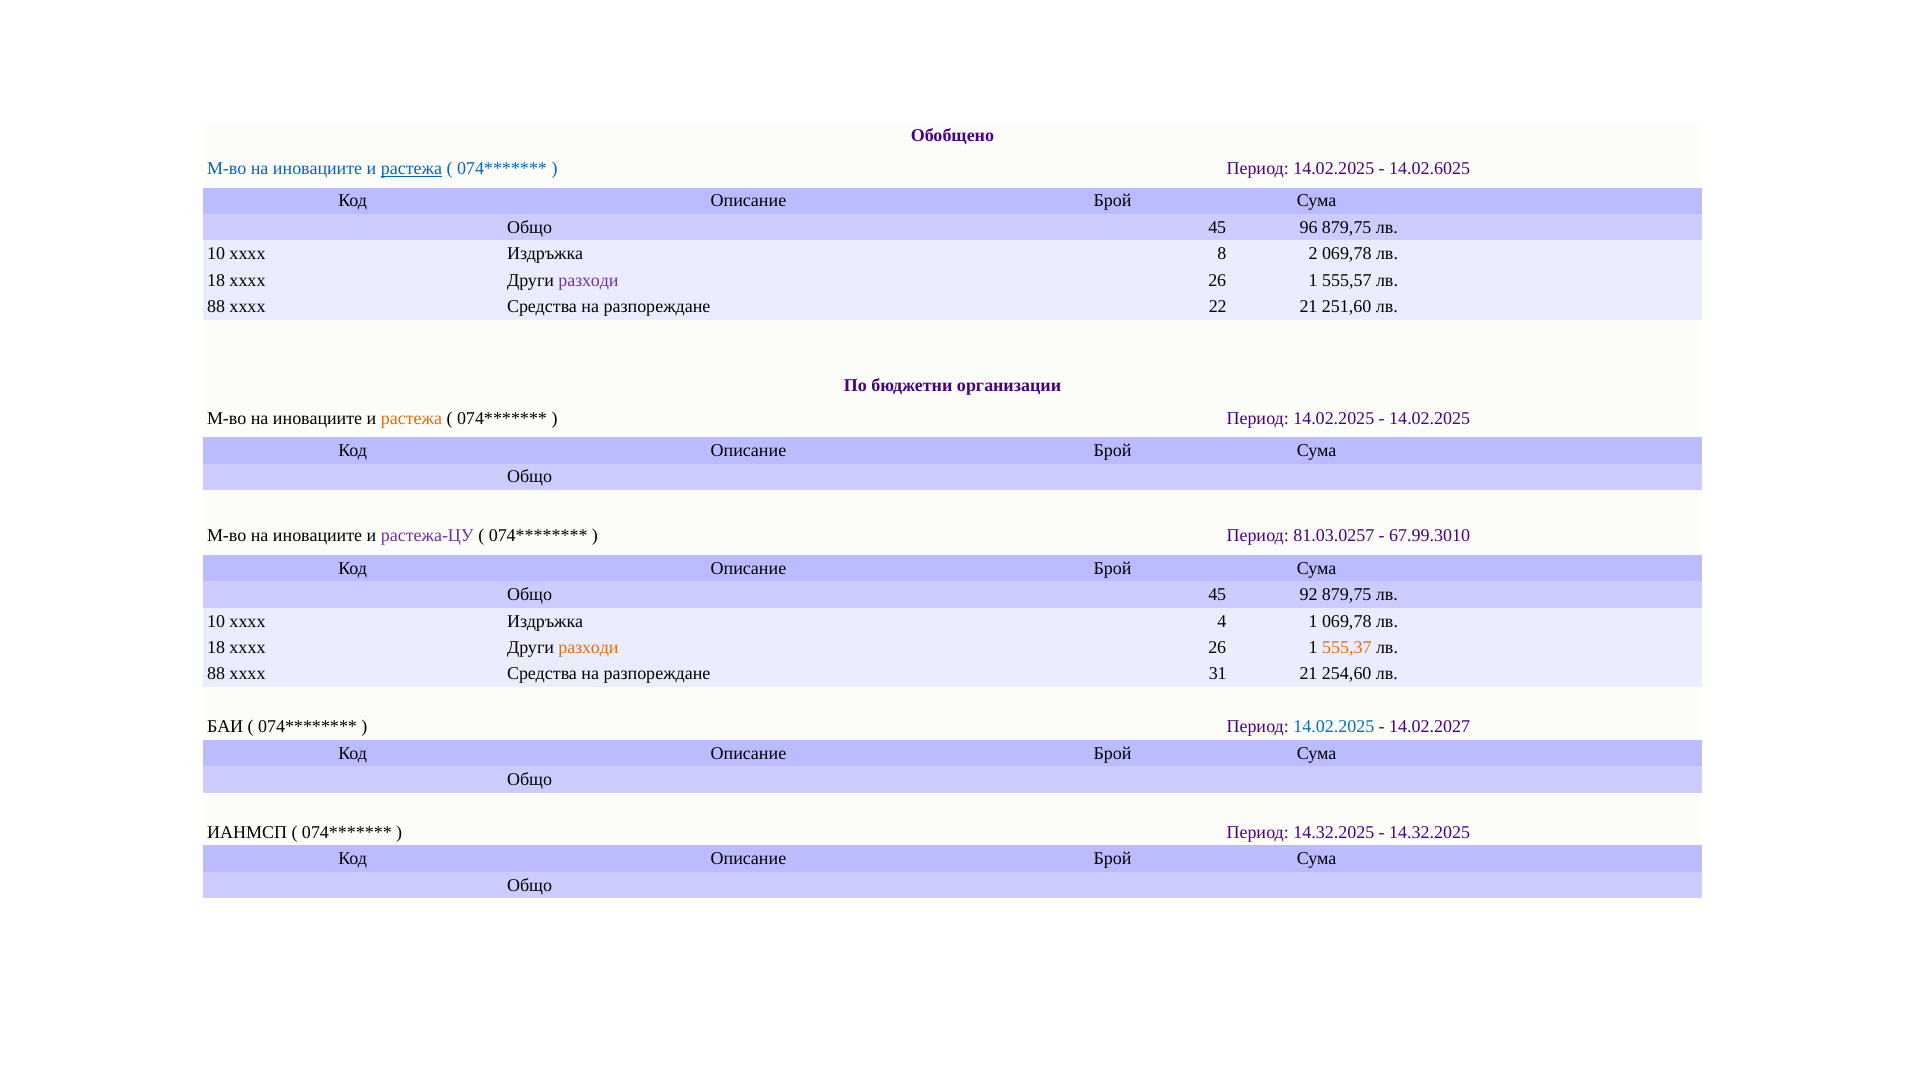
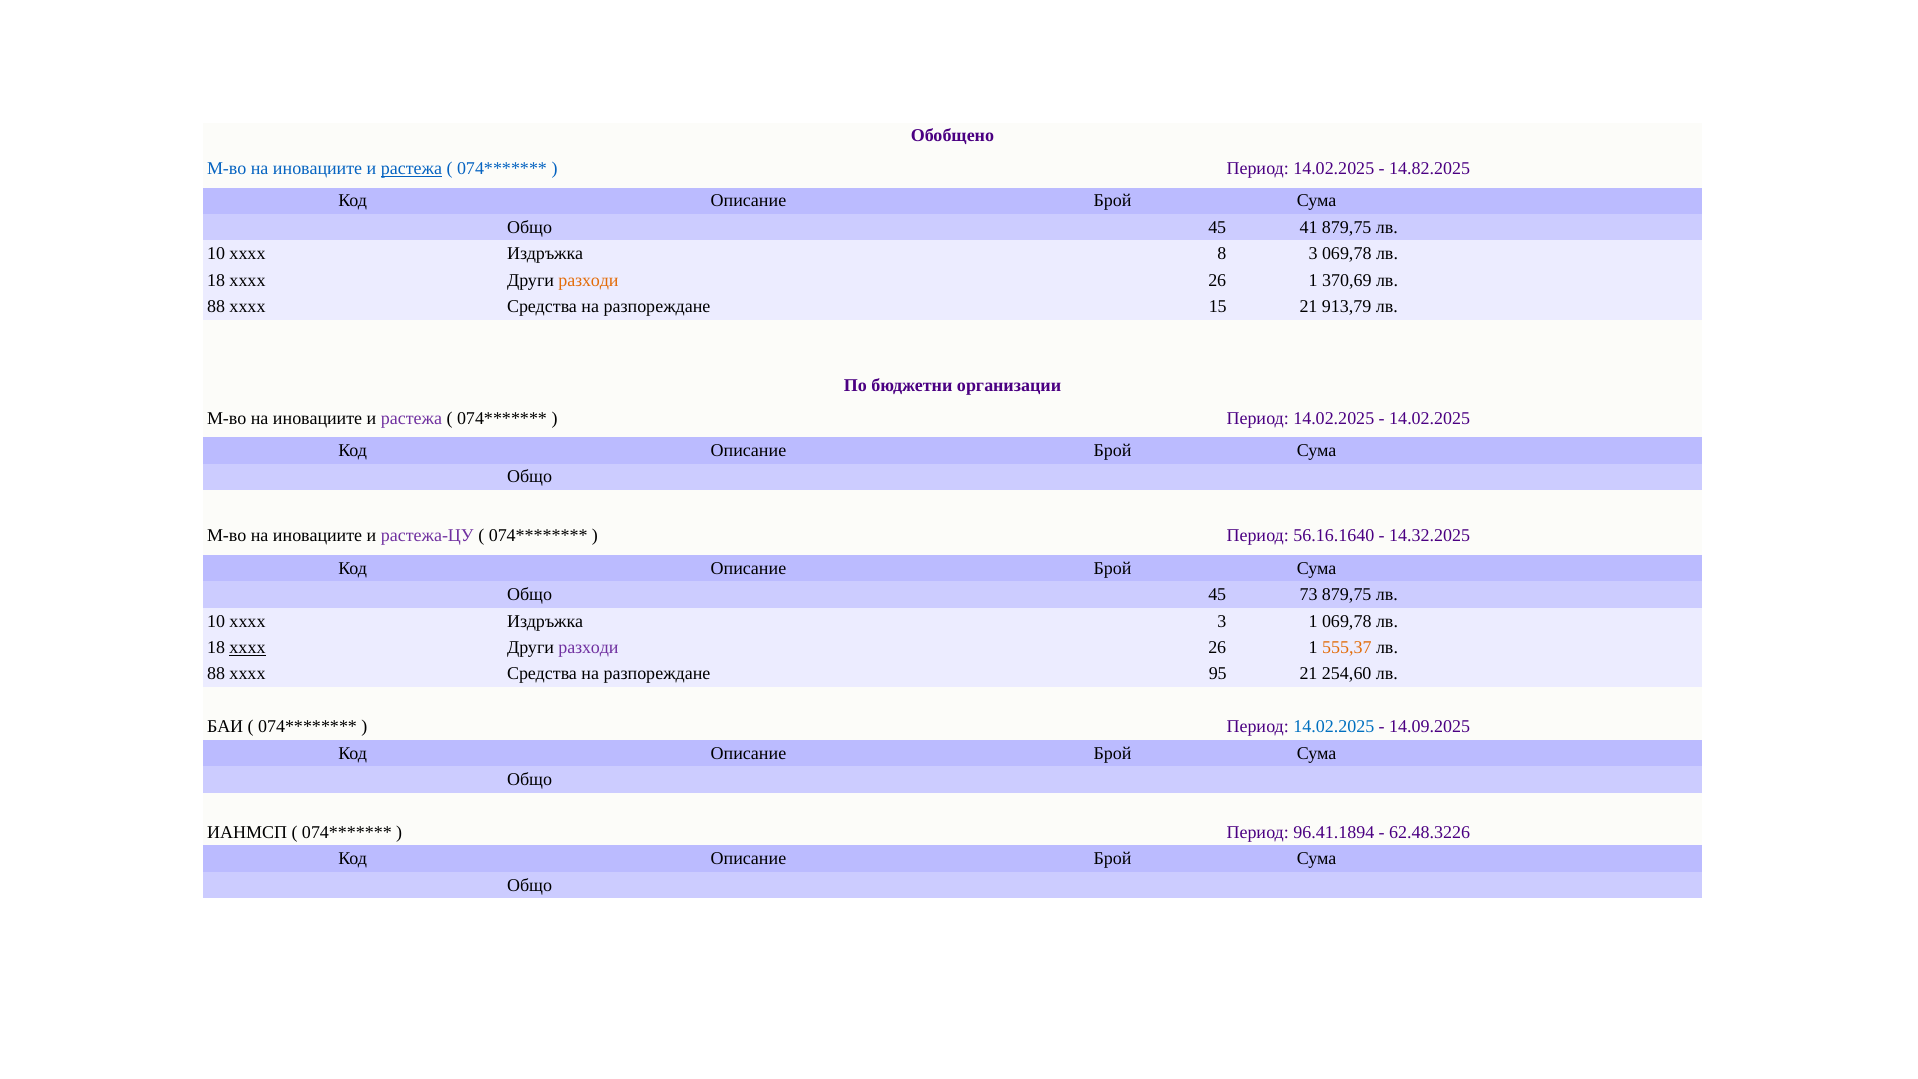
14.02.6025: 14.02.6025 -> 14.82.2025 (1430, 168)
96: 96 -> 41 (1309, 227)
8 2: 2 -> 3 (1313, 254)
разходи colour: purple -> orange (588, 280)
555,57: 555,57 -> 370,69 (1347, 280)
22: 22 -> 15 (1218, 306)
251,60: 251,60 -> 913,79 (1347, 306)
растежа colour: orange -> purple (411, 418)
81.03.0257: 81.03.0257 -> 56.16.1640 (1334, 536)
67.99.3010: 67.99.3010 -> 14.32.2025 (1430, 536)
92: 92 -> 73 (1309, 595)
Издръжка 4: 4 -> 3 (1222, 621)
xxxx underline: none -> present (248, 647)
разходи colour: orange -> purple (588, 647)
31: 31 -> 95 (1218, 674)
14.02.2027: 14.02.2027 -> 14.09.2025 (1430, 727)
Период 14.32.2025: 14.32.2025 -> 96.41.1894 (1334, 832)
14.32.2025: 14.32.2025 -> 62.48.3226 (1430, 832)
